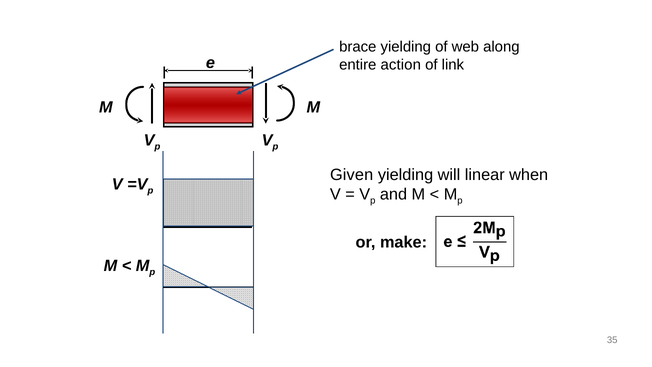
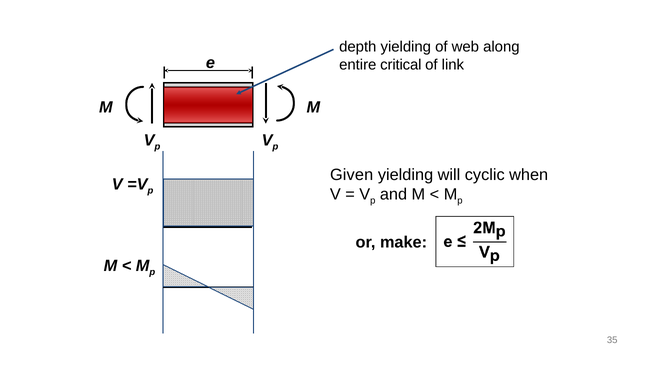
brace: brace -> depth (358, 47)
action: action -> critical (401, 65)
linear: linear -> cyclic (485, 175)
